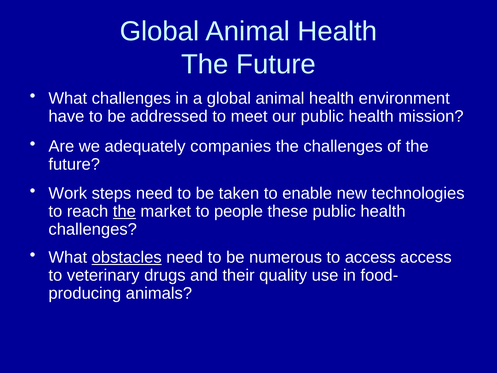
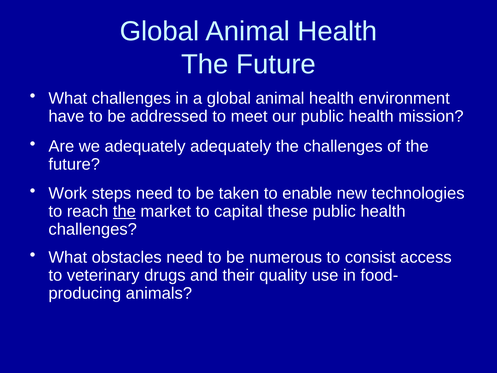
adequately companies: companies -> adequately (231, 146)
people: people -> capital (238, 211)
obstacles underline: present -> none (127, 257)
to access: access -> consist (370, 257)
